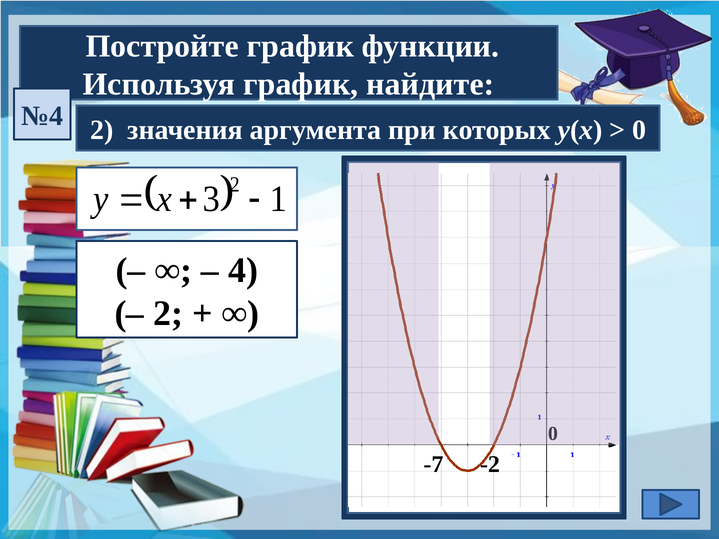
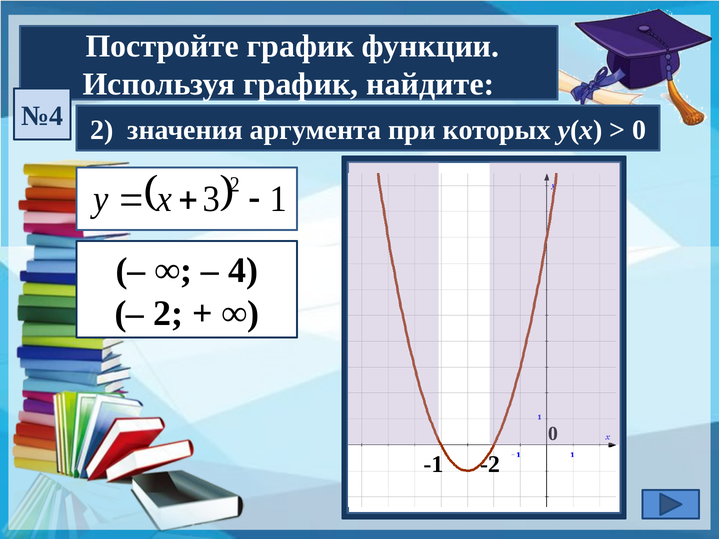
-7: -7 -> -1 (433, 465)
